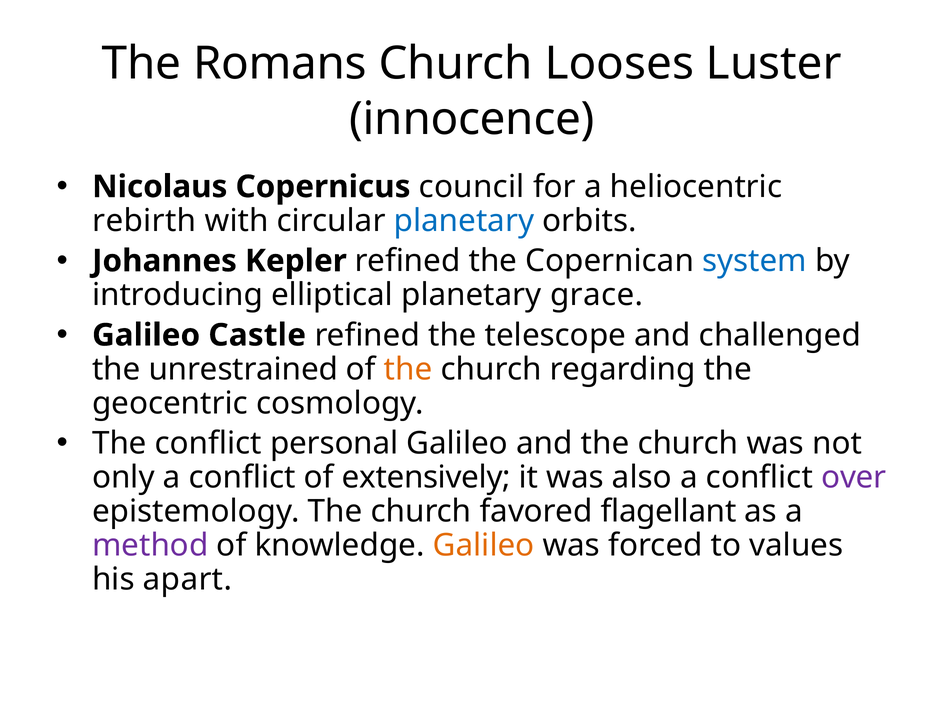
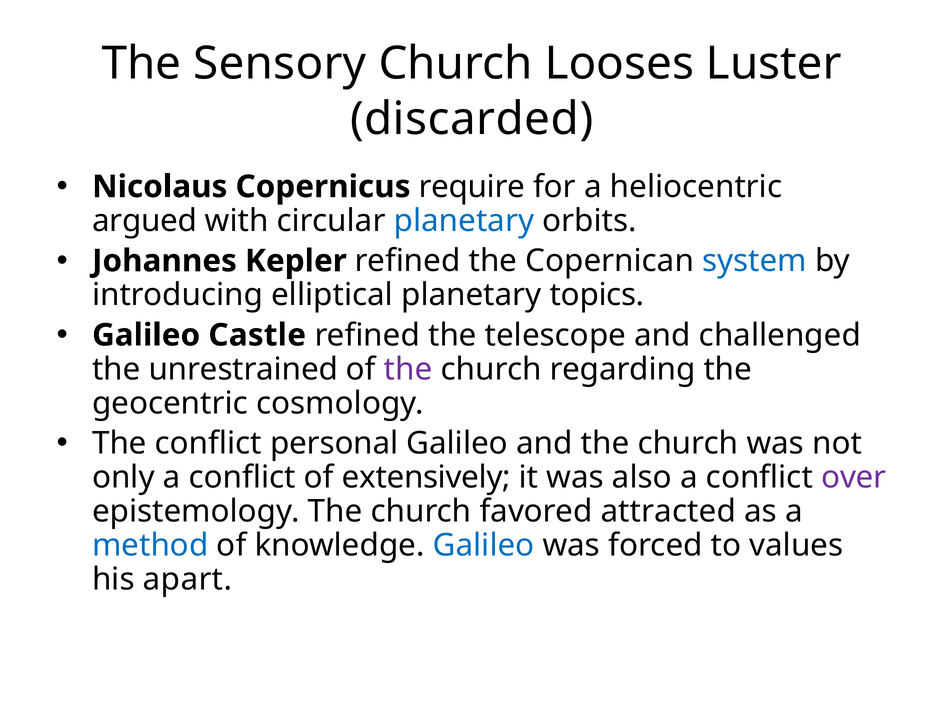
Romans: Romans -> Sensory (280, 64)
innocence: innocence -> discarded (472, 119)
council: council -> require (472, 187)
rebirth: rebirth -> argued (145, 221)
grace: grace -> topics (597, 295)
the colour: orange -> purple (408, 369)
flagellant: flagellant -> attracted (668, 511)
method colour: purple -> blue (150, 545)
Galileo colour: orange -> blue (484, 545)
